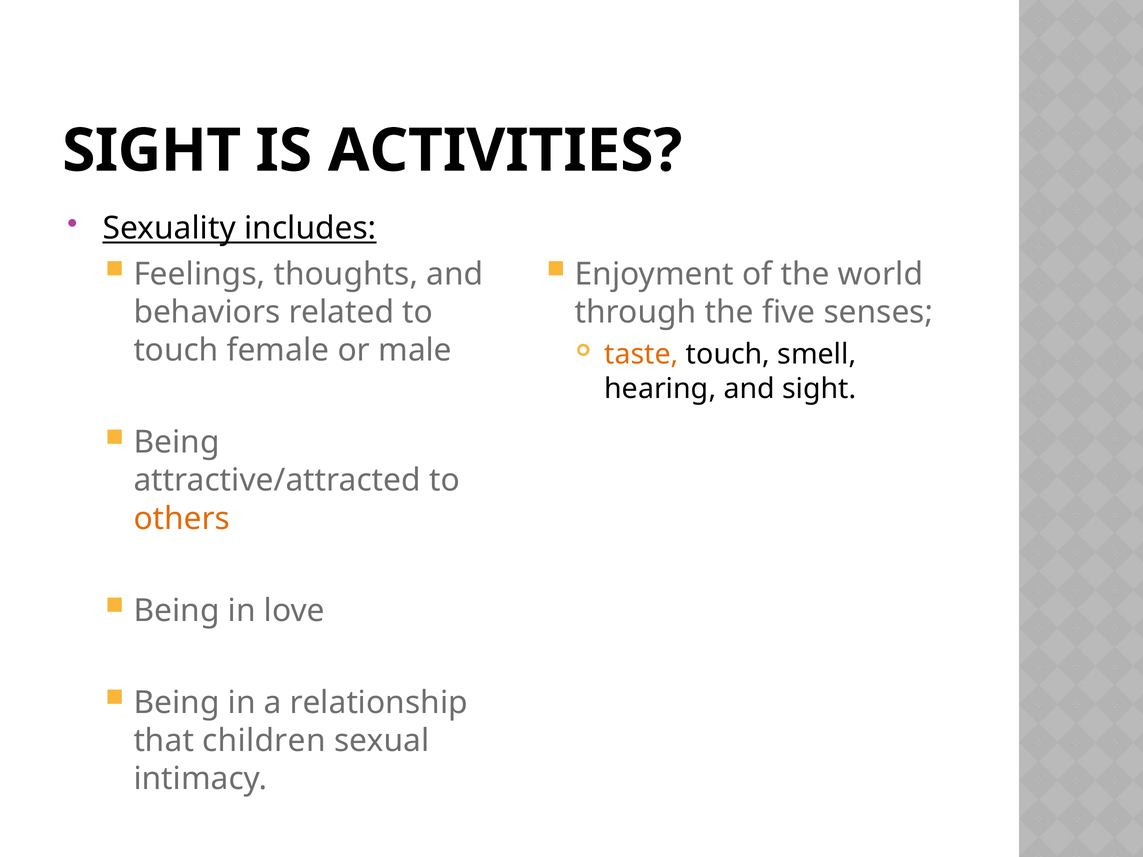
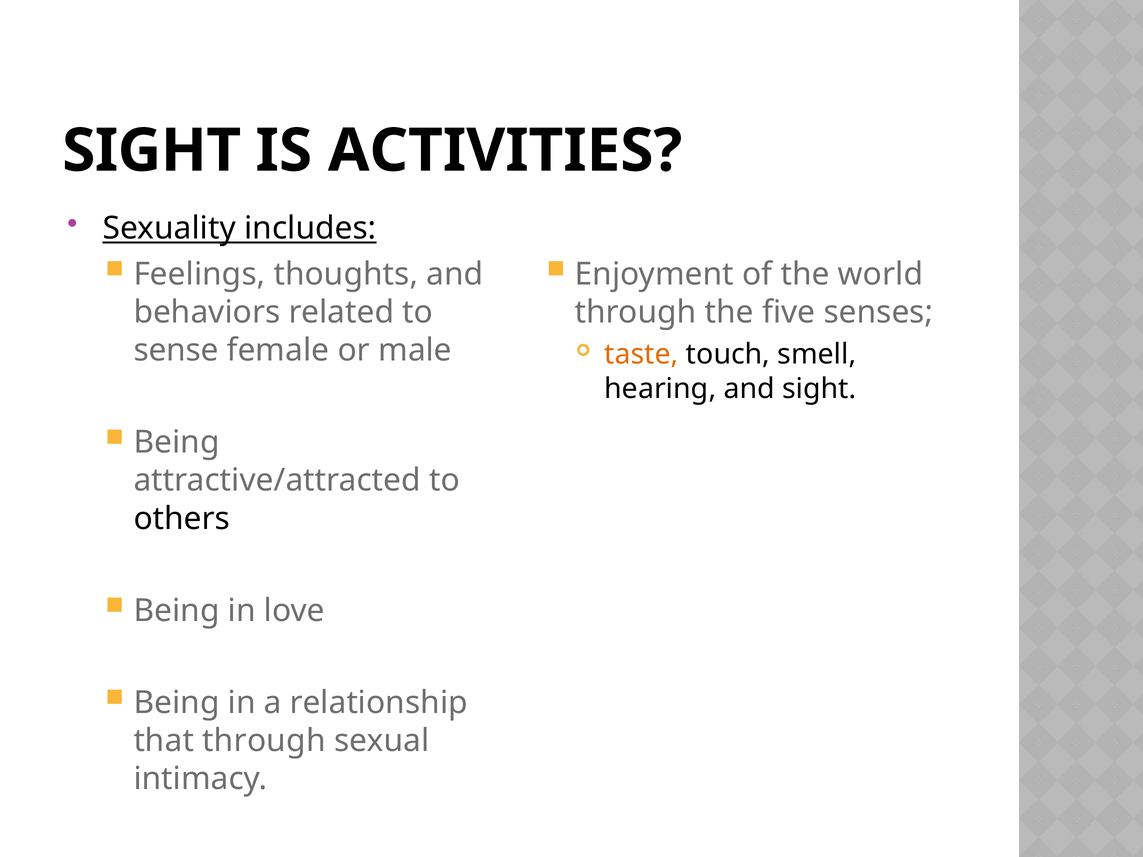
touch: touch -> sense (176, 350)
others colour: orange -> black (182, 519)
that children: children -> through (264, 741)
